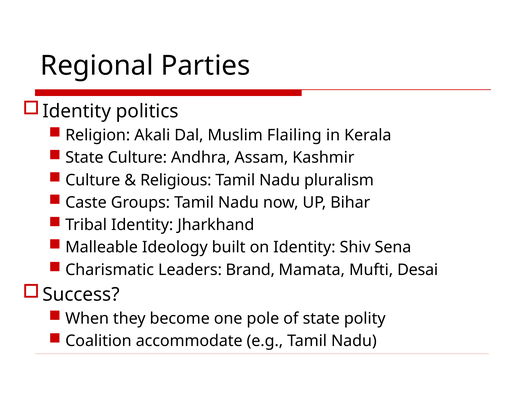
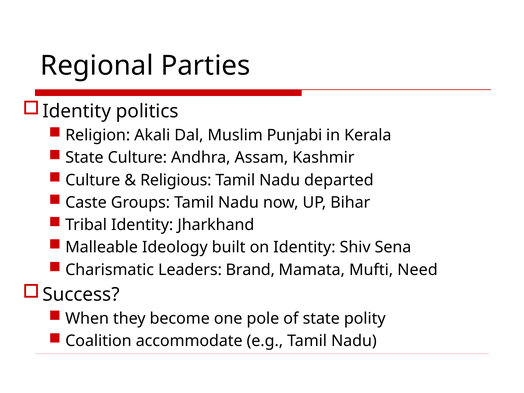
Flailing: Flailing -> Punjabi (294, 135)
pluralism: pluralism -> departed (339, 180)
Desai: Desai -> Need (417, 270)
